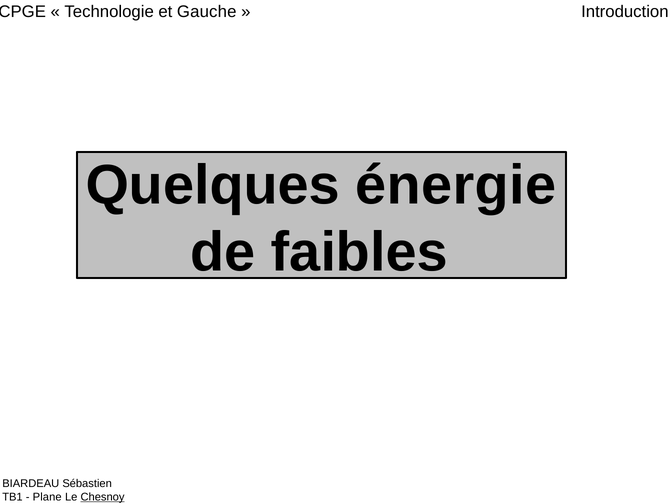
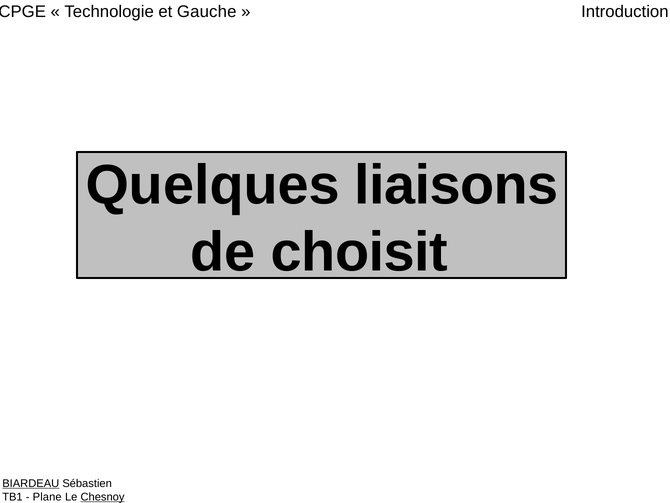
énergie: énergie -> liaisons (456, 185)
faibles: faibles -> choisit (359, 252)
BIARDEAU underline: none -> present (31, 483)
